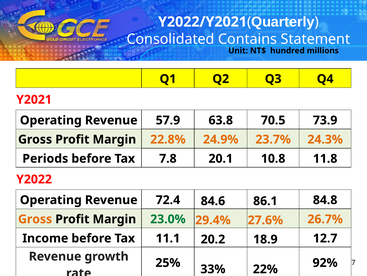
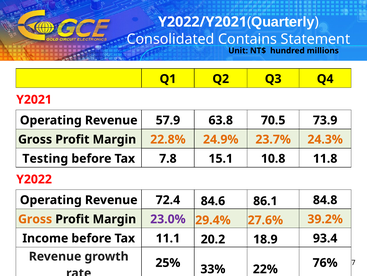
Periods: Periods -> Testing (45, 158)
20.1: 20.1 -> 15.1 (221, 158)
23.0% colour: green -> purple (168, 219)
26.7%: 26.7% -> 39.2% (325, 219)
12.7: 12.7 -> 93.4 (325, 238)
92%: 92% -> 76% (325, 262)
